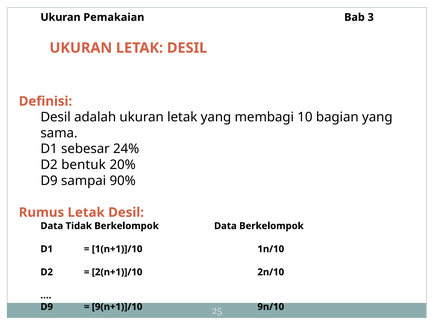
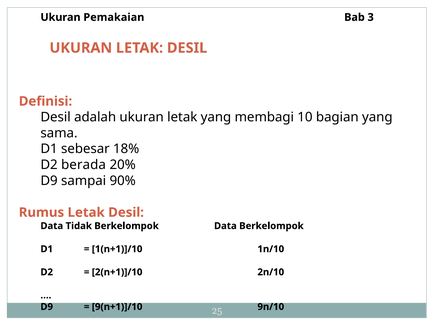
24%: 24% -> 18% (126, 149)
bentuk: bentuk -> berada (84, 165)
